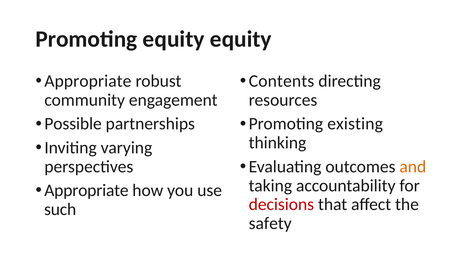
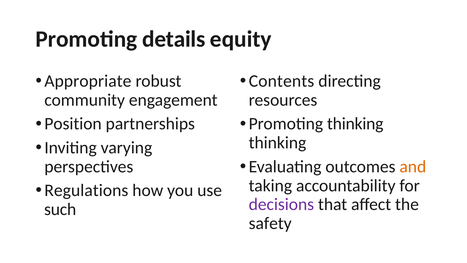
Promoting equity: equity -> details (174, 39)
Possible: Possible -> Position (73, 124)
Promoting existing: existing -> thinking (355, 124)
Appropriate: Appropriate -> Regulations (86, 190)
decisions colour: red -> purple (281, 204)
